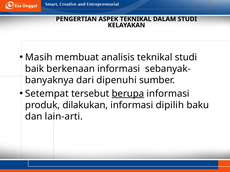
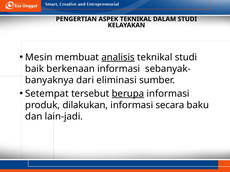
Masih: Masih -> Mesin (39, 57)
analisis underline: none -> present (118, 57)
dipenuhi: dipenuhi -> eliminasi (117, 80)
dipilih: dipilih -> secara (170, 105)
lain-arti: lain-arti -> lain-jadi (64, 117)
